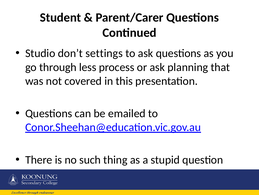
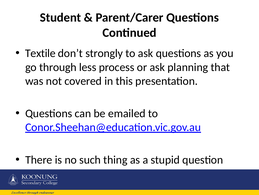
Studio: Studio -> Textile (40, 53)
settings: settings -> strongly (104, 53)
